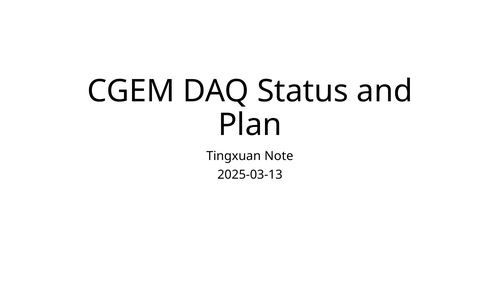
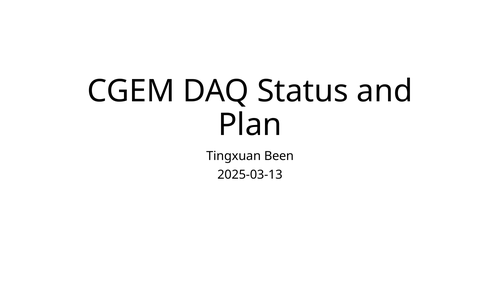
Note: Note -> Been (279, 156)
